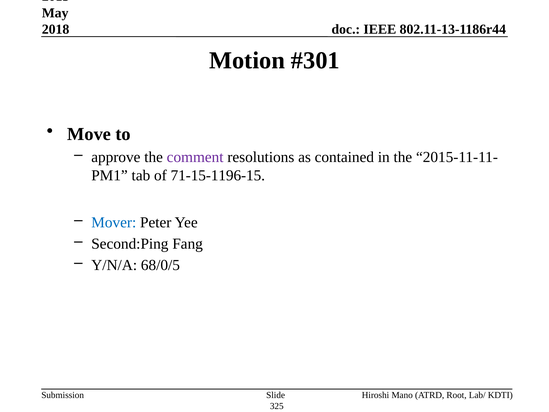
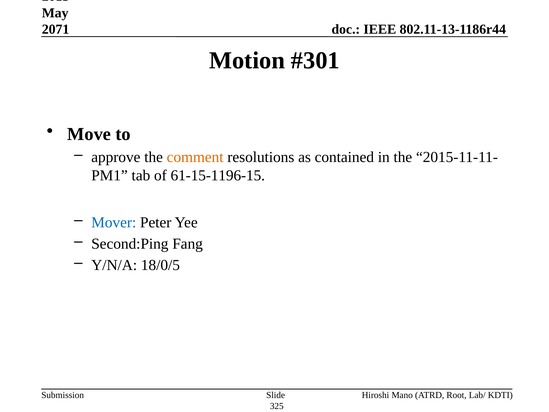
2018: 2018 -> 2071 (56, 29)
comment colour: purple -> orange (195, 157)
71-15-1196-15: 71-15-1196-15 -> 61-15-1196-15 (218, 175)
68/0/5: 68/0/5 -> 18/0/5 (160, 265)
